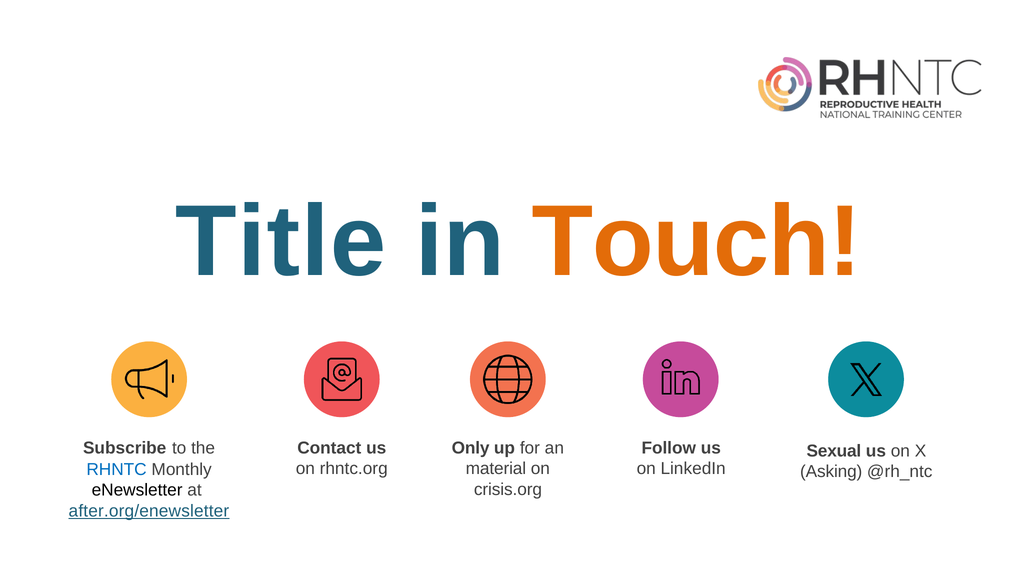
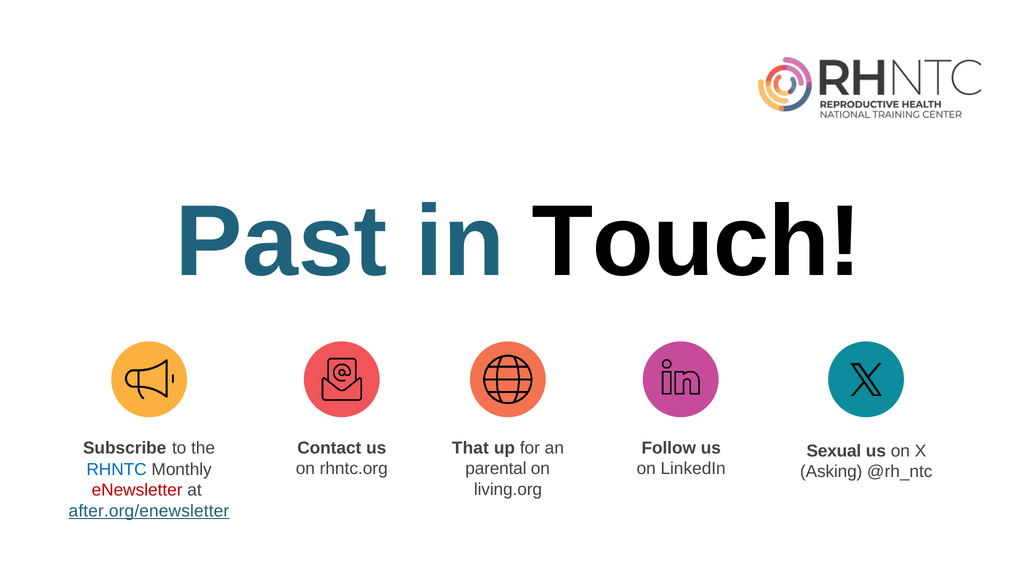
Title: Title -> Past (281, 242)
Touch colour: orange -> black (697, 242)
Only: Only -> That (470, 448)
material: material -> parental (496, 469)
crisis.org: crisis.org -> living.org (508, 489)
eNewsletter colour: black -> red (137, 490)
